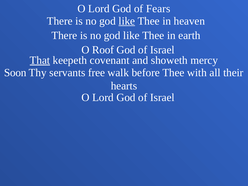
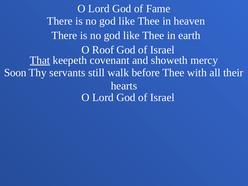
Fears: Fears -> Fame (158, 9)
like underline: present -> none (127, 21)
free: free -> still (96, 73)
